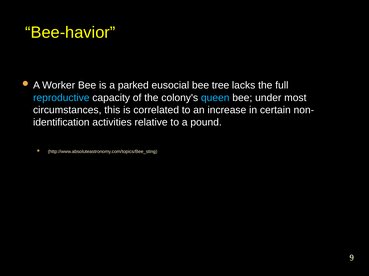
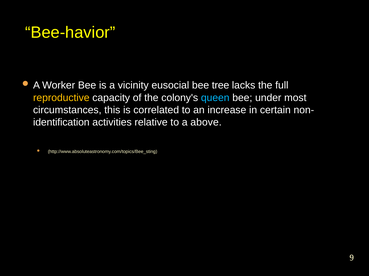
parked: parked -> vicinity (133, 86)
reproductive colour: light blue -> yellow (61, 98)
pound: pound -> above (206, 123)
